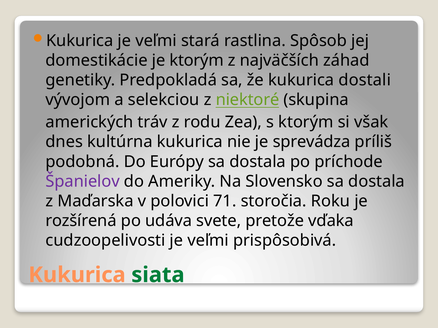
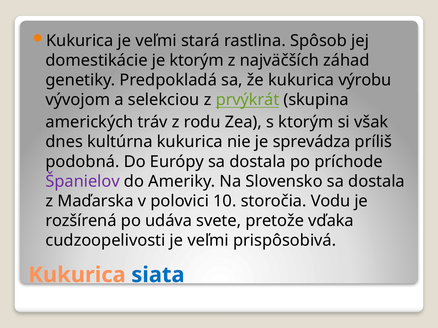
dostali: dostali -> výrobu (365, 80)
niektoré: niektoré -> prvýkrát (247, 100)
71: 71 -> 10 (225, 201)
Roku: Roku -> Vodu (331, 201)
siata colour: green -> blue (158, 275)
